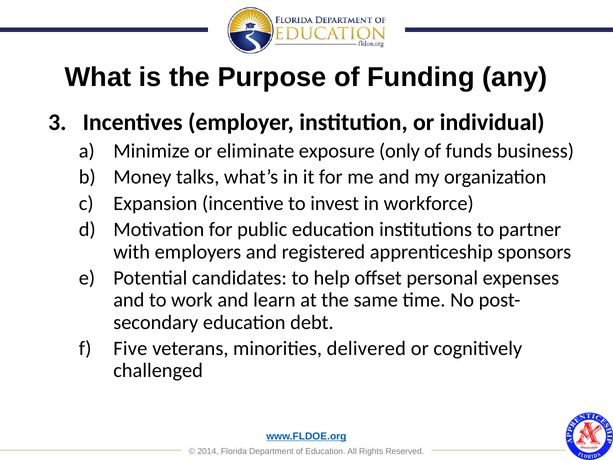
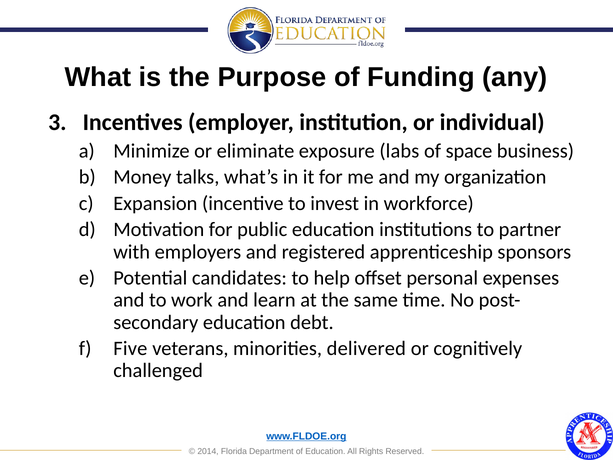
only: only -> labs (399, 151)
funds: funds -> space (469, 151)
